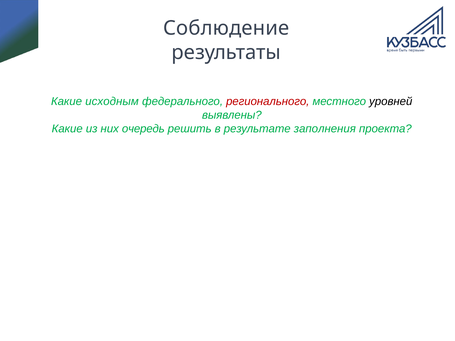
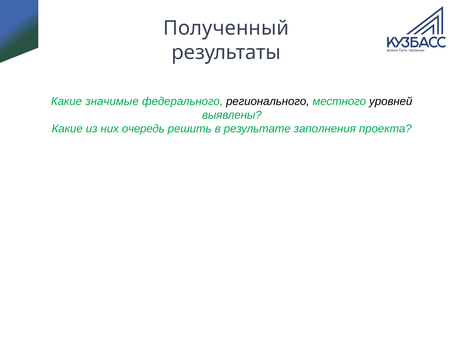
Соблюдение: Соблюдение -> Полученный (226, 28)
исходным: исходным -> значимые (112, 102)
регионального colour: red -> black (268, 102)
